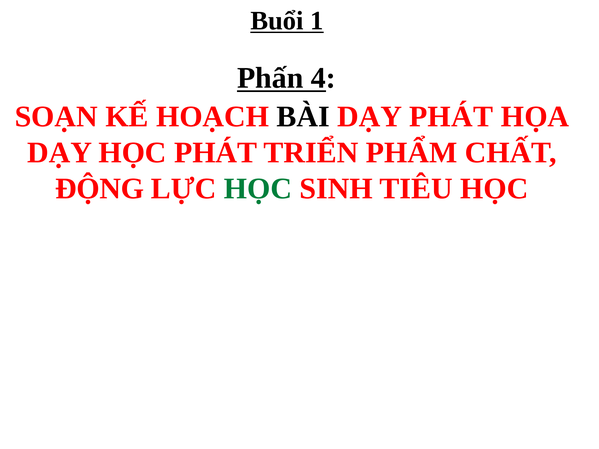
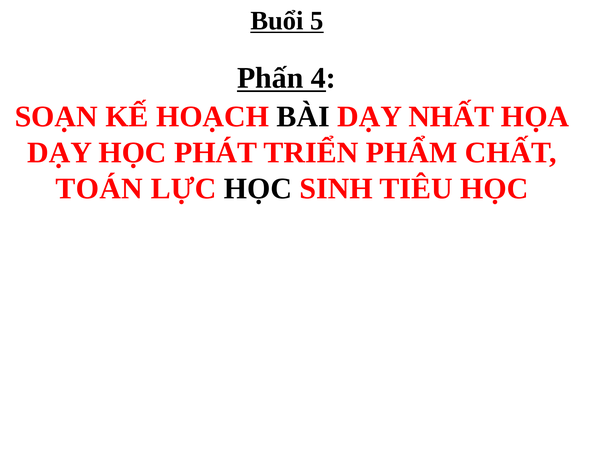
1: 1 -> 5 (317, 21)
DẠY PHÁT: PHÁT -> NHẤT (451, 117)
ĐỘNG: ĐỘNG -> TOÁN (99, 189)
HỌC colour: green -> black (258, 189)
